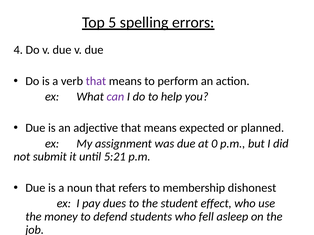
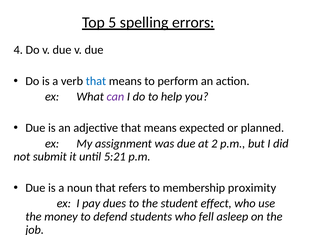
that colour: purple -> blue (96, 81)
0: 0 -> 2 (214, 144)
dishonest: dishonest -> proximity (252, 188)
